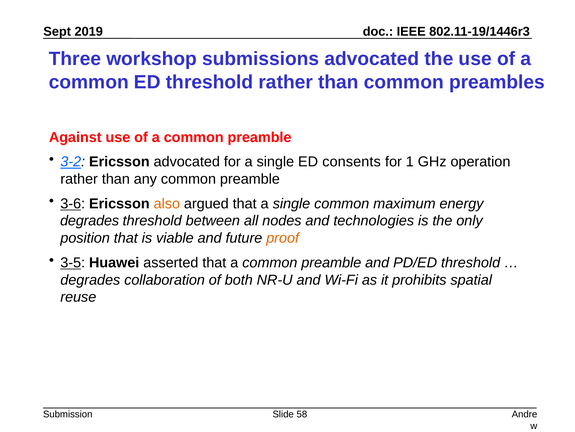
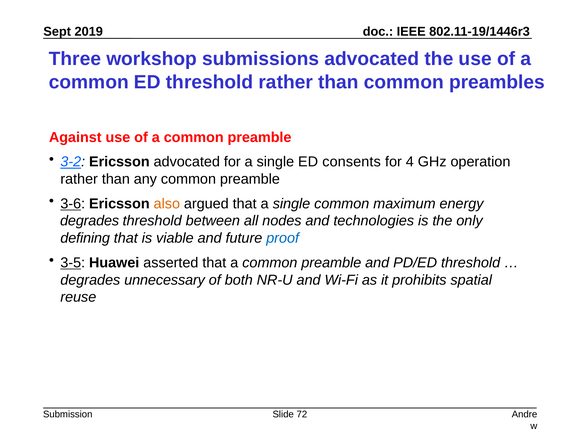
1: 1 -> 4 (410, 162)
position: position -> defining (85, 238)
proof colour: orange -> blue (283, 238)
collaboration: collaboration -> unnecessary (165, 279)
58: 58 -> 72 (302, 414)
